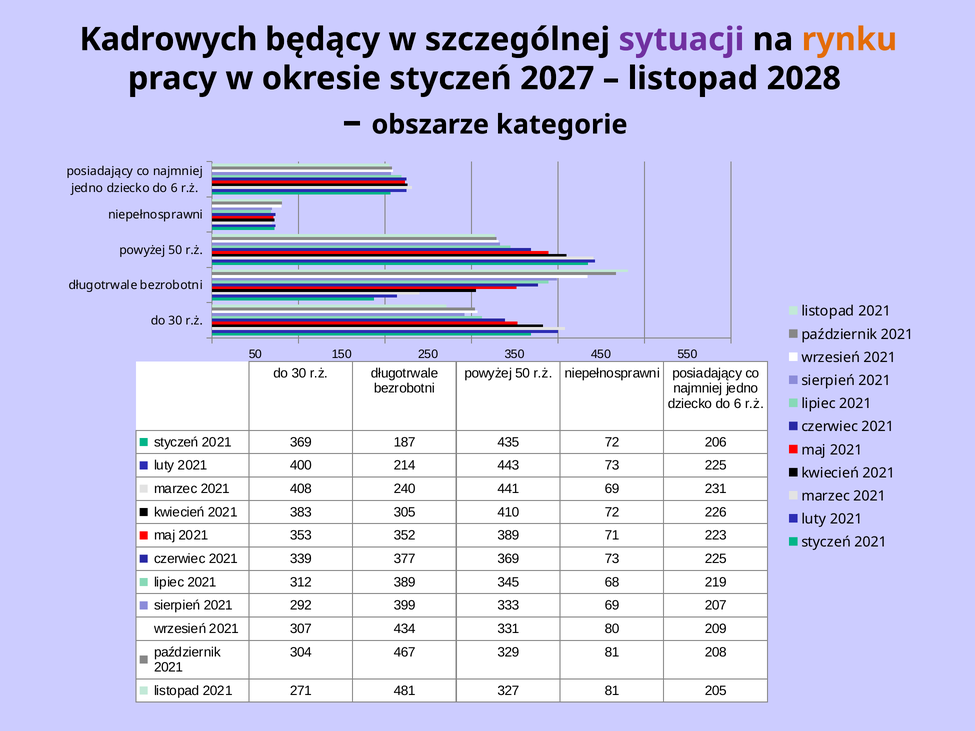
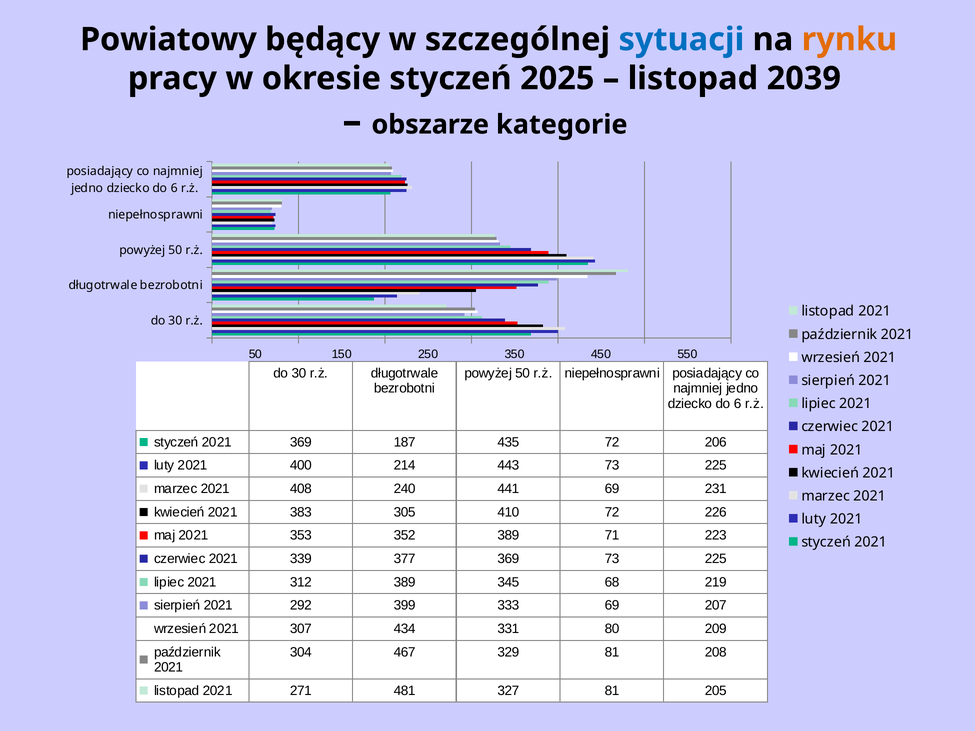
Kadrowych: Kadrowych -> Powiatowy (168, 39)
sytuacji colour: purple -> blue (681, 39)
2027: 2027 -> 2025 (557, 78)
2028: 2028 -> 2039 (804, 78)
